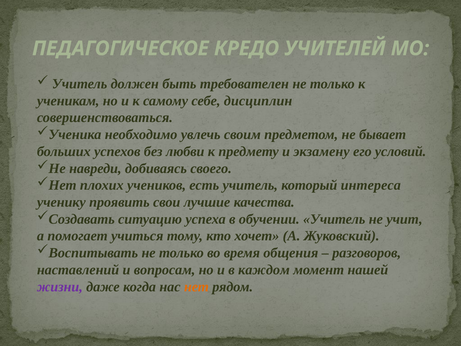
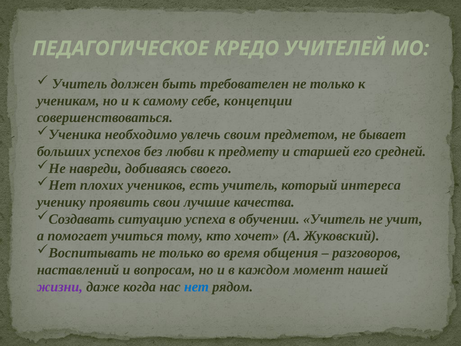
дисциплин: дисциплин -> концепции (258, 101)
экзамену: экзамену -> старшей (322, 151)
условий: условий -> средней (401, 151)
нет colour: orange -> blue (196, 287)
